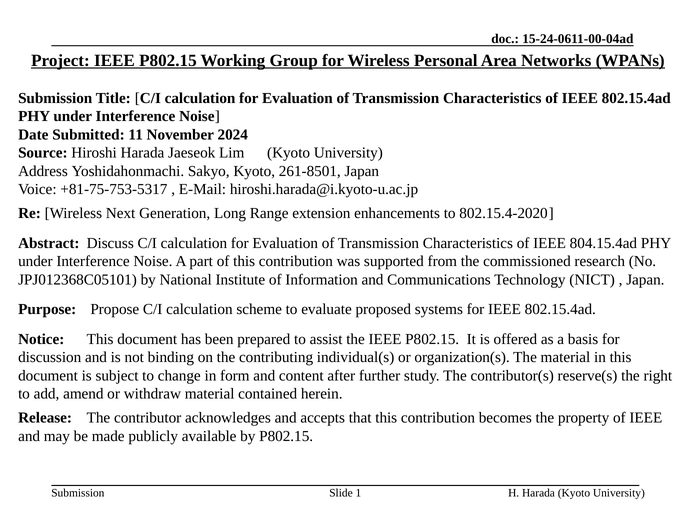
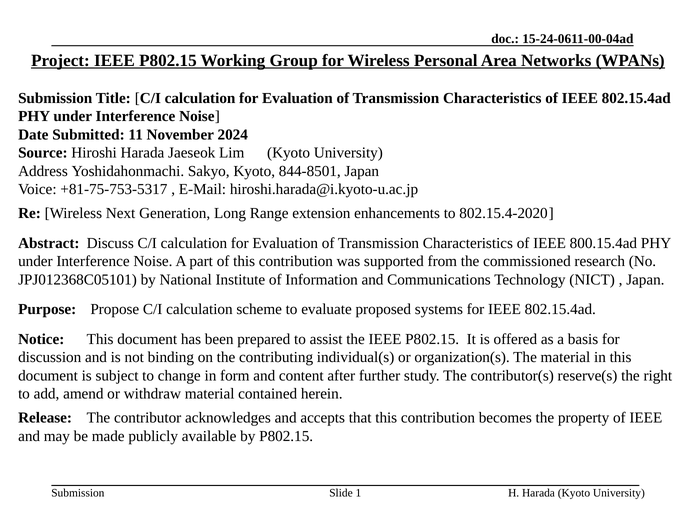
261-8501: 261-8501 -> 844-8501 (310, 171)
804.15.4ad: 804.15.4ad -> 800.15.4ad (603, 243)
